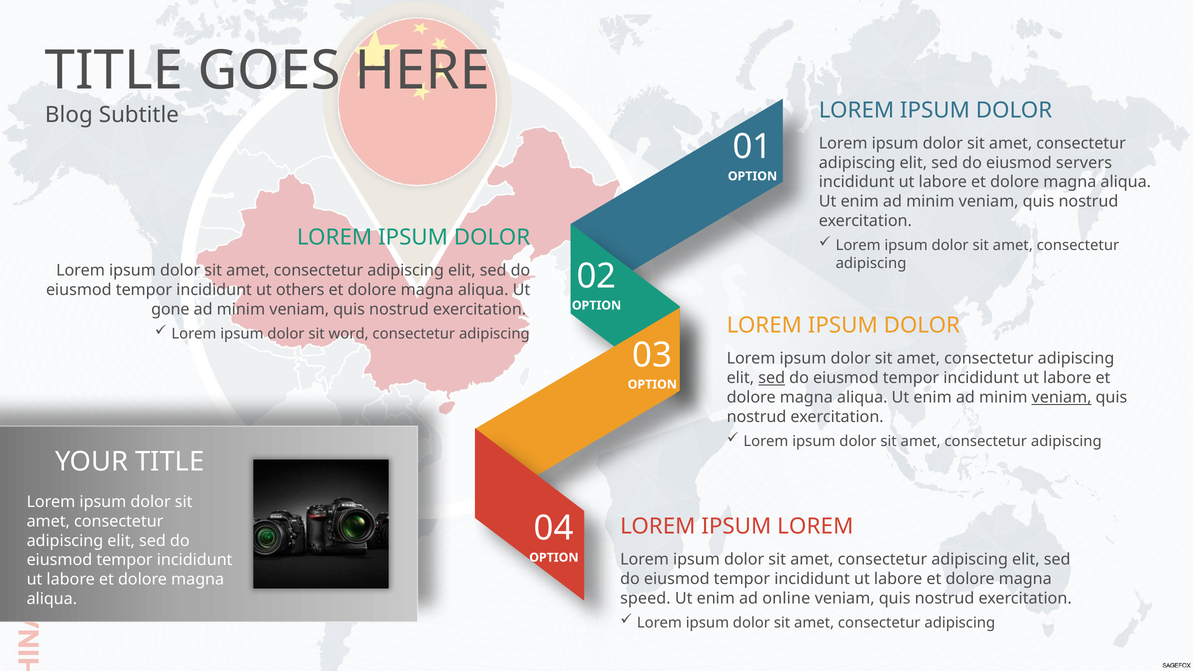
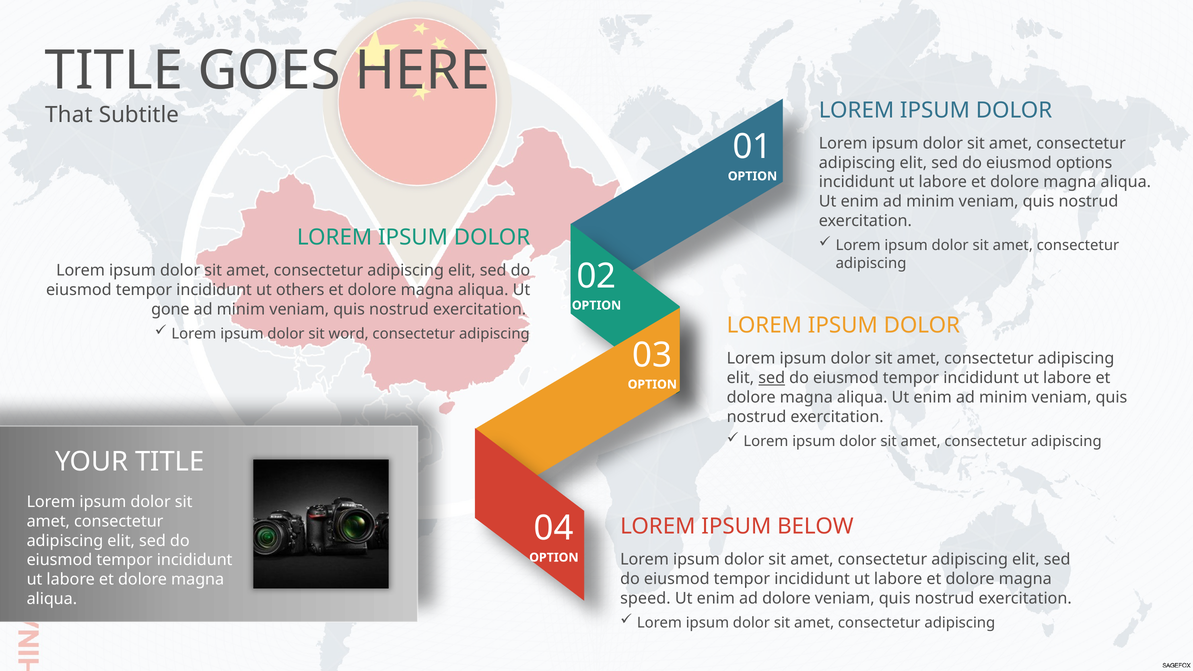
Blog: Blog -> That (69, 115)
servers: servers -> options (1084, 163)
veniam underline: present -> none (1062, 397)
IPSUM LOREM: LOREM -> BELOW (815, 527)
ad online: online -> dolore (786, 599)
